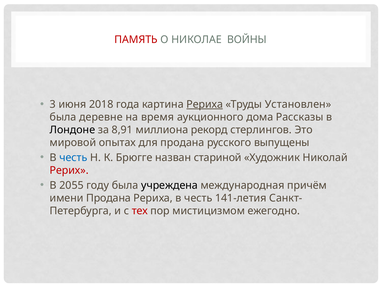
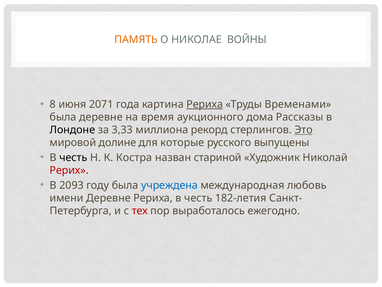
ПАМЯТЬ colour: red -> orange (136, 40)
3: 3 -> 8 (53, 104)
2018: 2018 -> 2071 (101, 104)
Установлен: Установлен -> Временами (298, 104)
8,91: 8,91 -> 3,33 (122, 130)
Это underline: none -> present (304, 130)
опытах: опытах -> долине (117, 142)
для продана: продана -> которые (182, 142)
честь colour: blue -> black (73, 157)
Брюгге: Брюгге -> Костра (134, 157)
2055: 2055 -> 2093 (72, 185)
учреждена colour: black -> blue (169, 185)
причём: причём -> любовь (307, 185)
имени Продана: Продана -> Деревне (108, 198)
141-летия: 141-летия -> 182-летия (241, 198)
мистицизмом: мистицизмом -> выработалось (209, 210)
